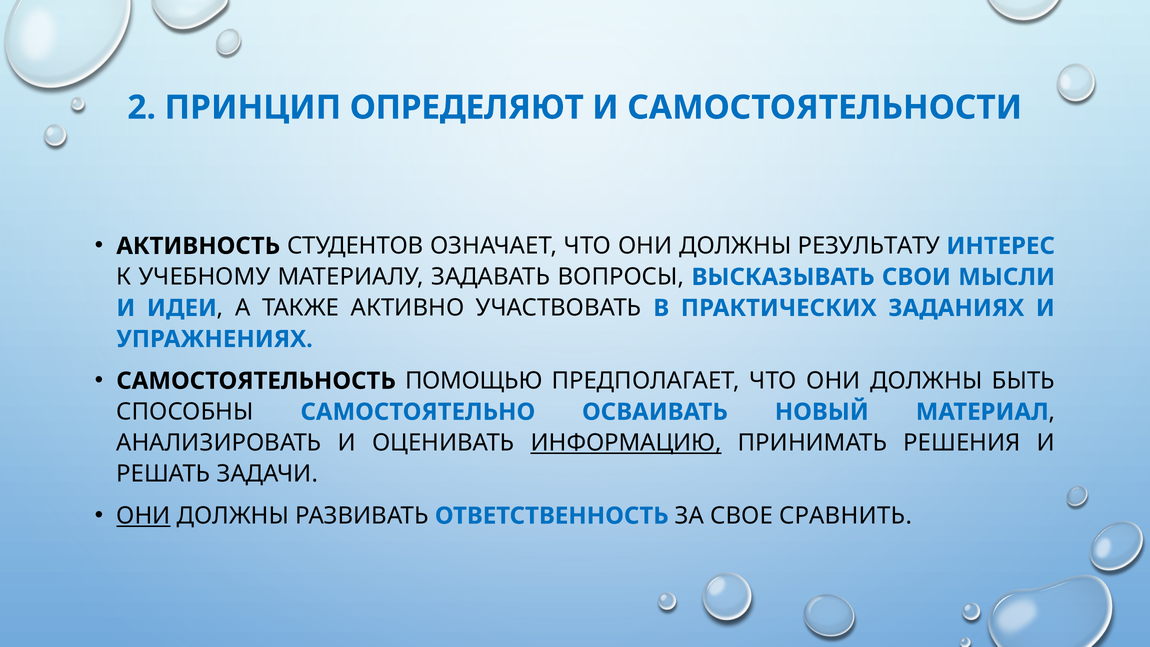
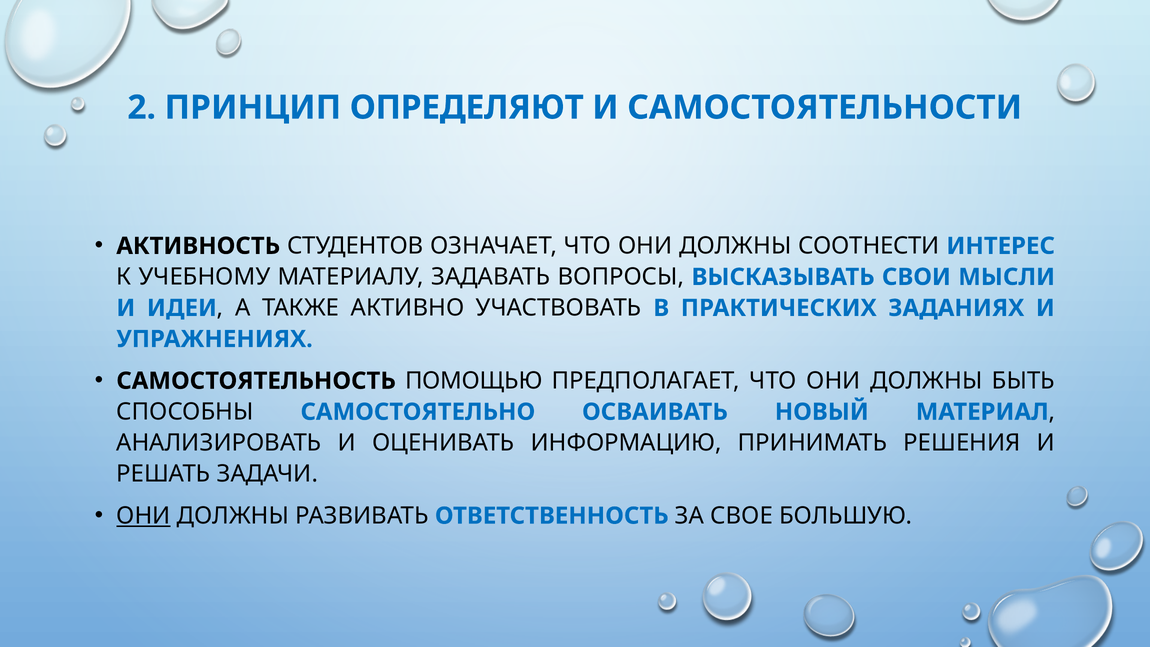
РЕЗУЛЬТАТУ: РЕЗУЛЬТАТУ -> СООТНЕСТИ (869, 246)
ИНФОРМАЦИЮ underline: present -> none (626, 443)
СРАВНИТЬ: СРАВНИТЬ -> БОЛЬШУЮ (846, 516)
